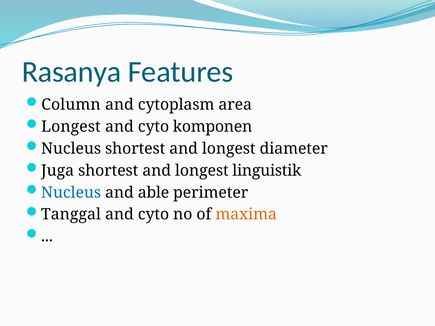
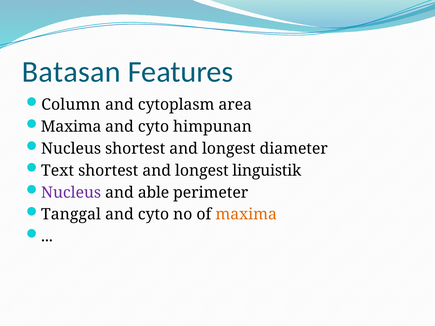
Rasanya: Rasanya -> Batasan (71, 72)
Longest: Longest -> Maxima (71, 127)
komponen: komponen -> himpunan (212, 127)
Juga: Juga -> Text (58, 171)
Nucleus colour: blue -> purple (71, 193)
